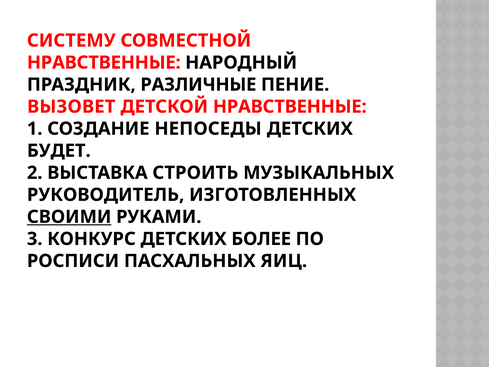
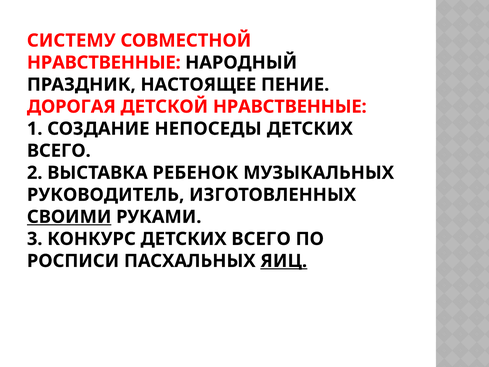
РАЗЛИЧНЫЕ: РАЗЛИЧНЫЕ -> НАСТОЯЩЕЕ (198, 85)
ВЫЗОВЕТ: ВЫЗОВЕТ -> ДОРОГАЯ (71, 107)
БУДЕТ: БУДЕТ -> ВСЕГО (59, 151)
СТРОИТЬ: СТРОИТЬ -> РЕБЕНОК (195, 173)
КОНКУРС ДЕТСКИХ БОЛЕЕ: БОЛЕЕ -> ВСЕГО (261, 239)
ЯИЦ underline: none -> present (284, 261)
